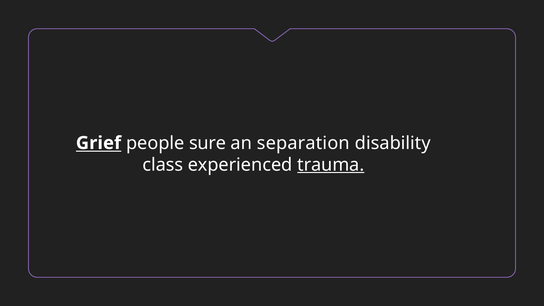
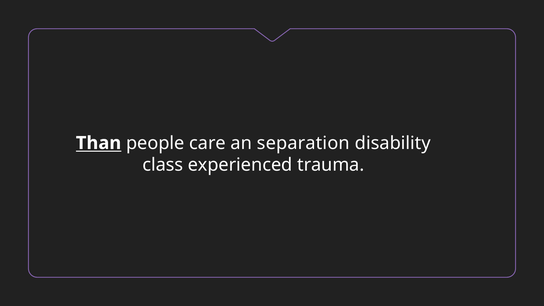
Grief: Grief -> Than (99, 143)
sure: sure -> care (207, 143)
trauma underline: present -> none (331, 165)
